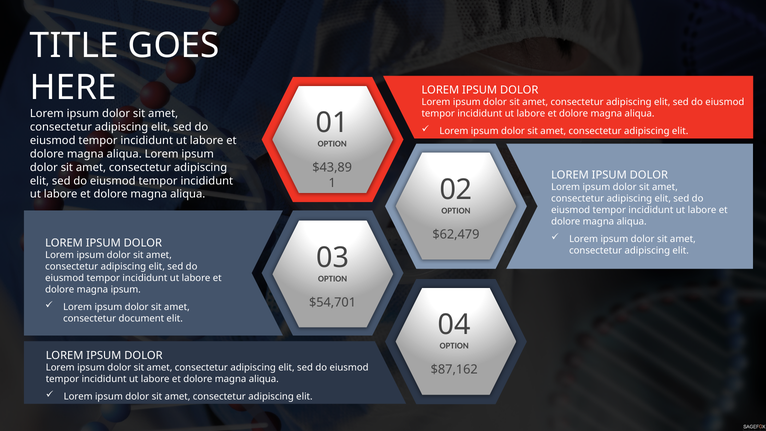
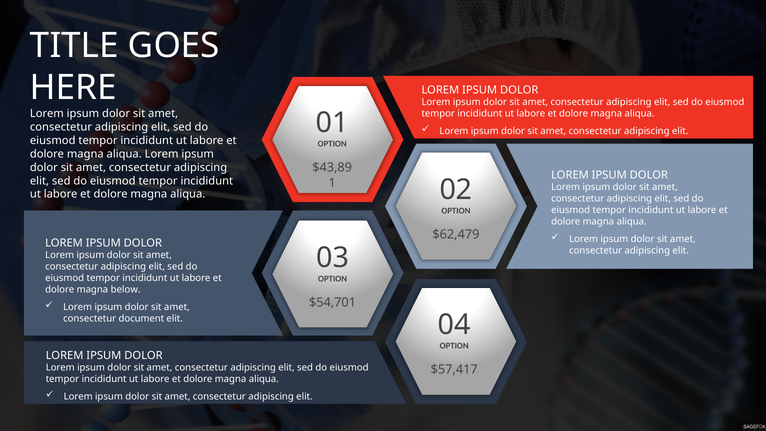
magna ipsum: ipsum -> below (126, 290)
$87,162: $87,162 -> $57,417 (454, 369)
